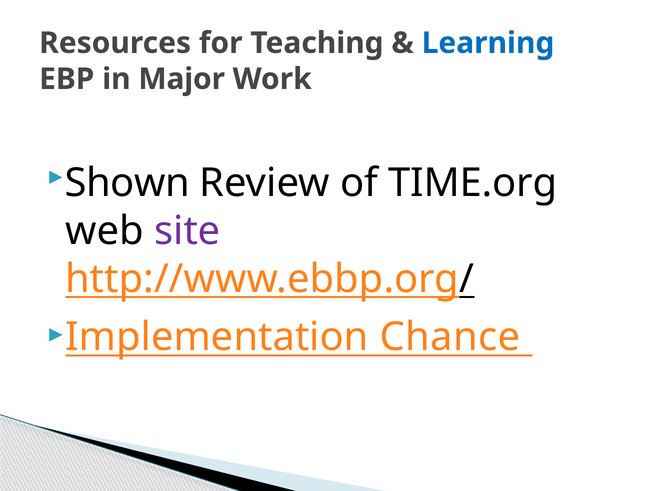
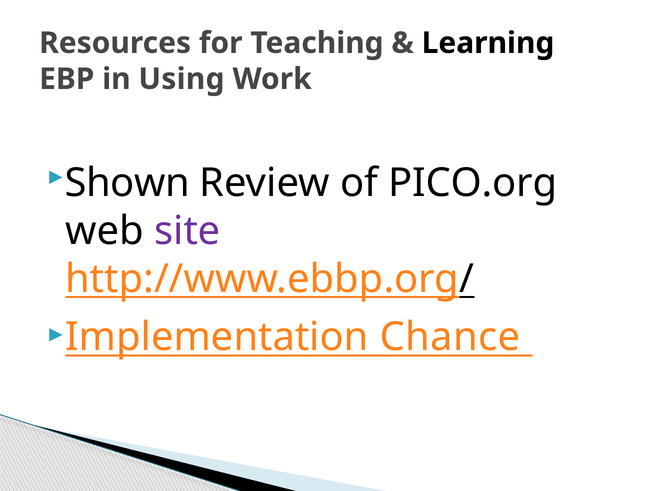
Learning colour: blue -> black (488, 43)
Major: Major -> Using (181, 79)
TIME.org: TIME.org -> PICO.org (473, 183)
